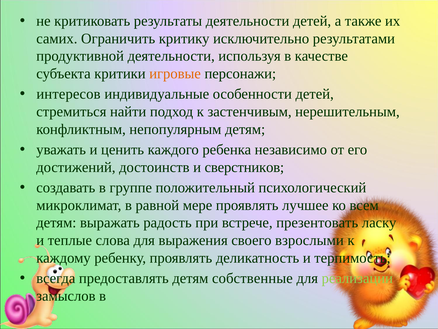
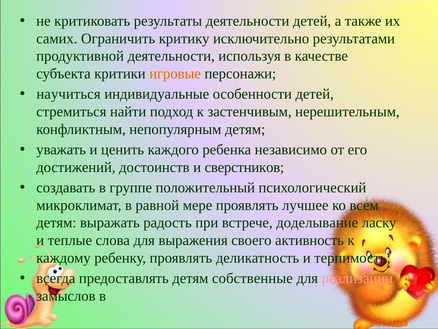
интересов: интересов -> научиться (68, 94)
презентовать: презентовать -> доделывание (317, 222)
взрослыми: взрослыми -> активность (310, 240)
реализации colour: light green -> pink (357, 278)
